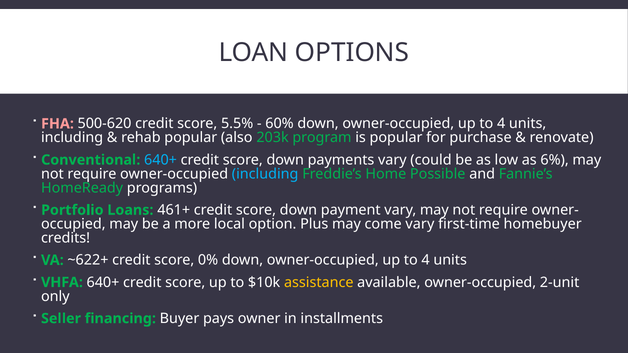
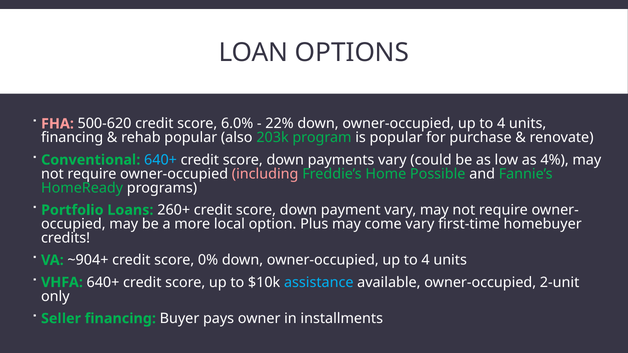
5.5%: 5.5% -> 6.0% (237, 124)
60%: 60% -> 22% (280, 124)
including: including -> financing (72, 138)
6%: 6% -> 4% (555, 160)
including colour: light blue -> pink (265, 174)
461+: 461+ -> 260+ (174, 210)
~622+: ~622+ -> ~904+ (88, 260)
assistance colour: yellow -> light blue (319, 283)
